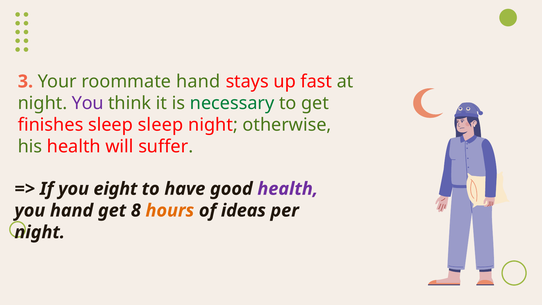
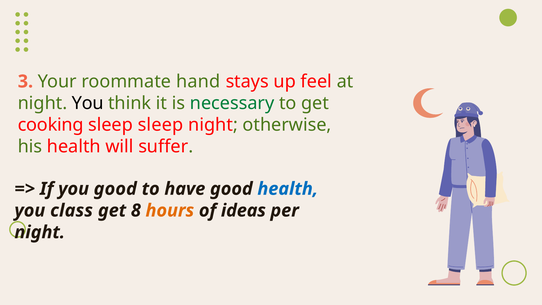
fast: fast -> feel (316, 81)
You colour: purple -> black (88, 103)
finishes: finishes -> cooking (51, 125)
you eight: eight -> good (115, 189)
health colour: purple -> blue (288, 189)
you hand: hand -> class (72, 210)
